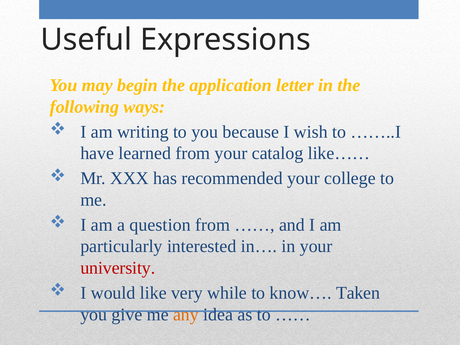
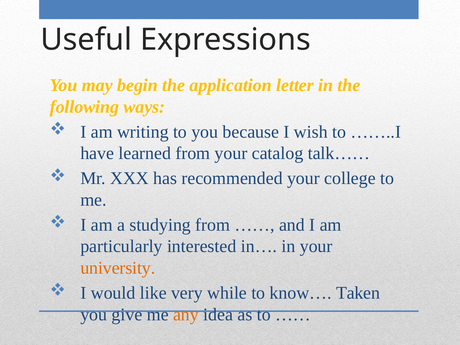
like……: like…… -> talk…… (339, 153)
question: question -> studying (160, 225)
university colour: red -> orange (118, 268)
